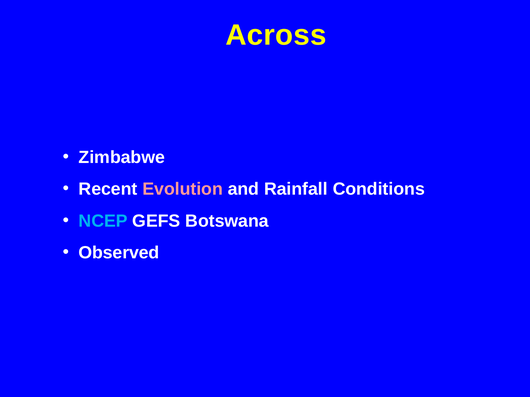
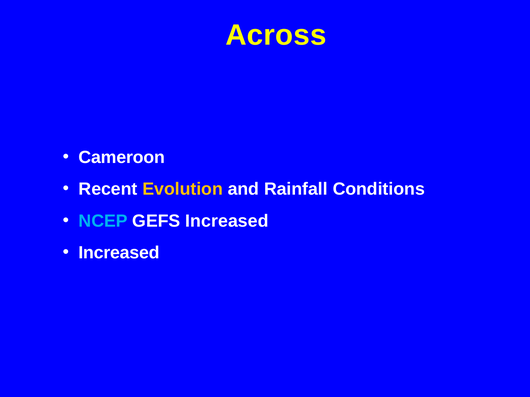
Zimbabwe: Zimbabwe -> Cameroon (122, 158)
Evolution colour: pink -> yellow (183, 189)
GEFS Botswana: Botswana -> Increased (227, 221)
Observed: Observed -> Increased (119, 253)
